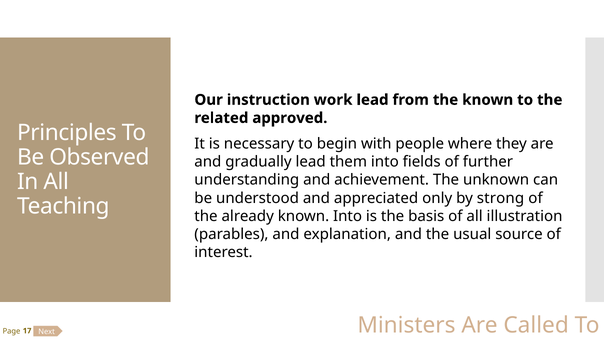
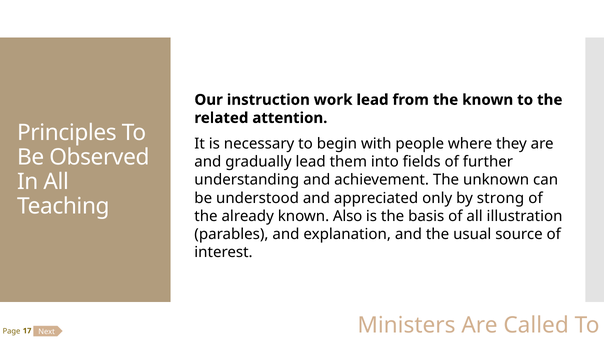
approved: approved -> attention (290, 118)
known Into: Into -> Also (348, 216)
